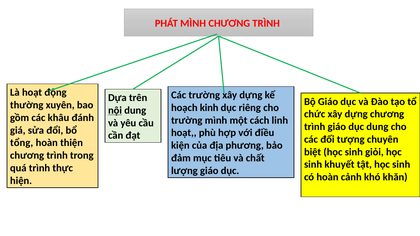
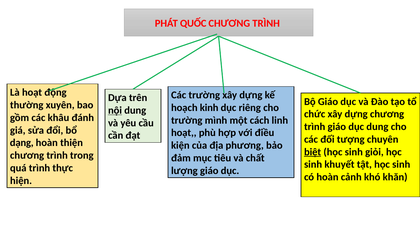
PHÁT MÌNH: MÌNH -> QUỐC (193, 23)
tổng: tổng -> dạng (22, 143)
biệt underline: none -> present (313, 152)
